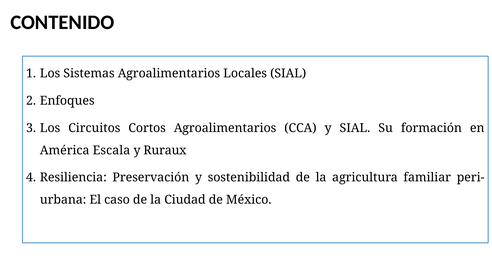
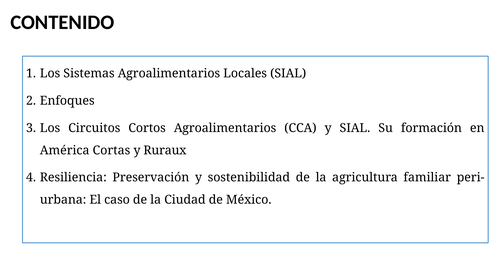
Escala: Escala -> Cortas (111, 150)
